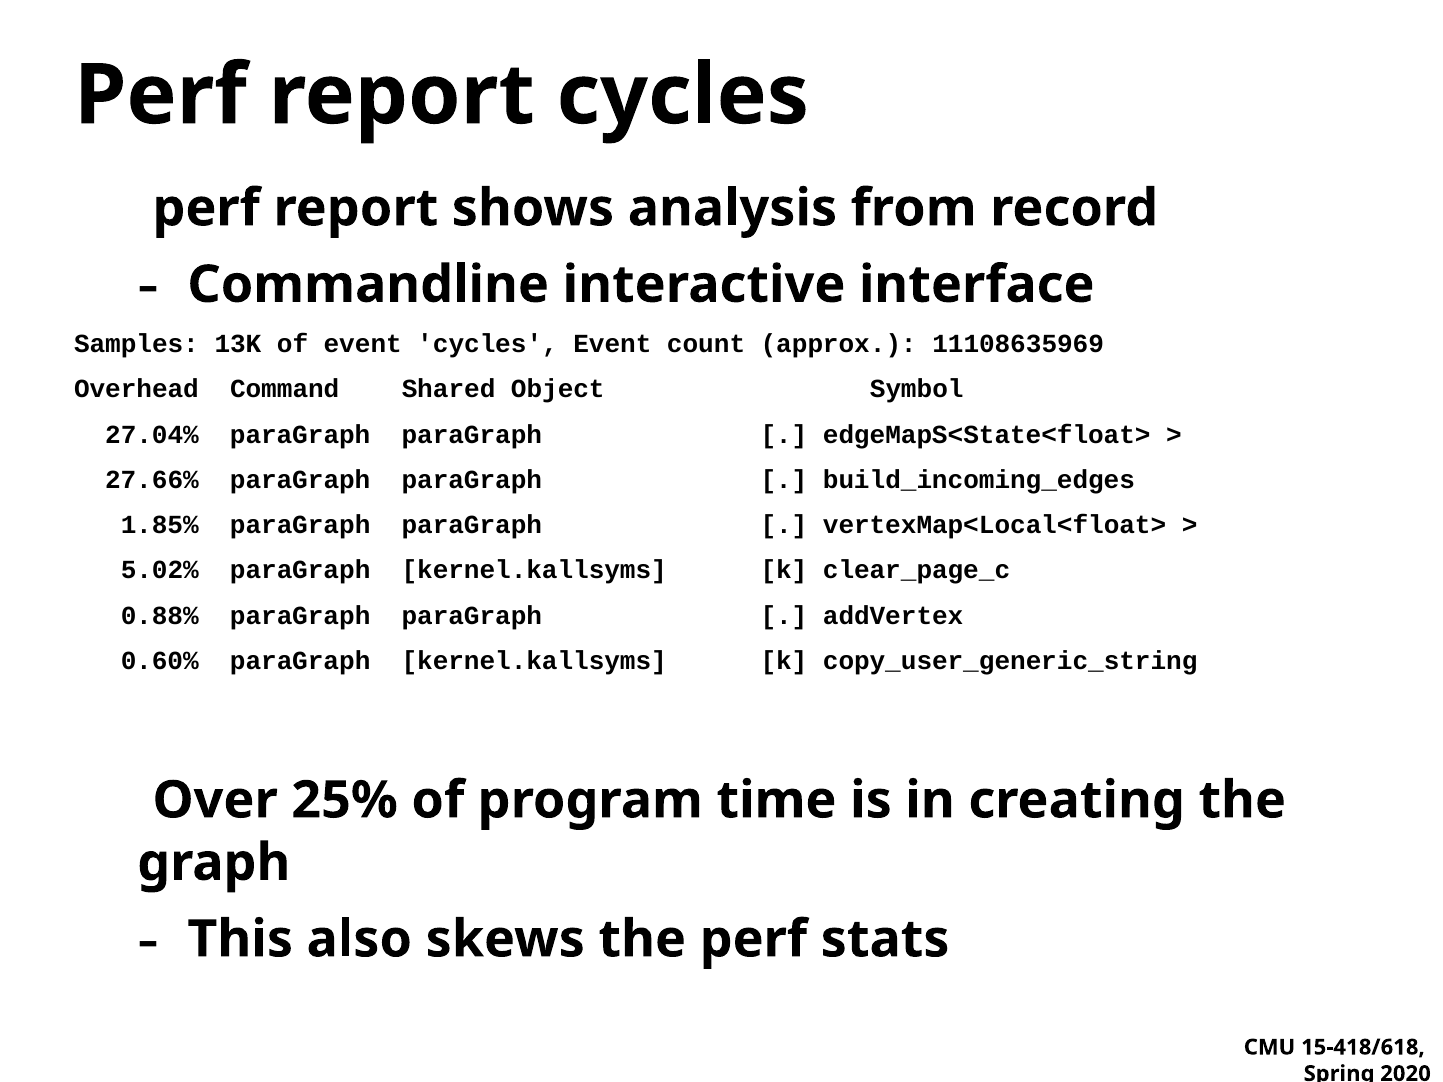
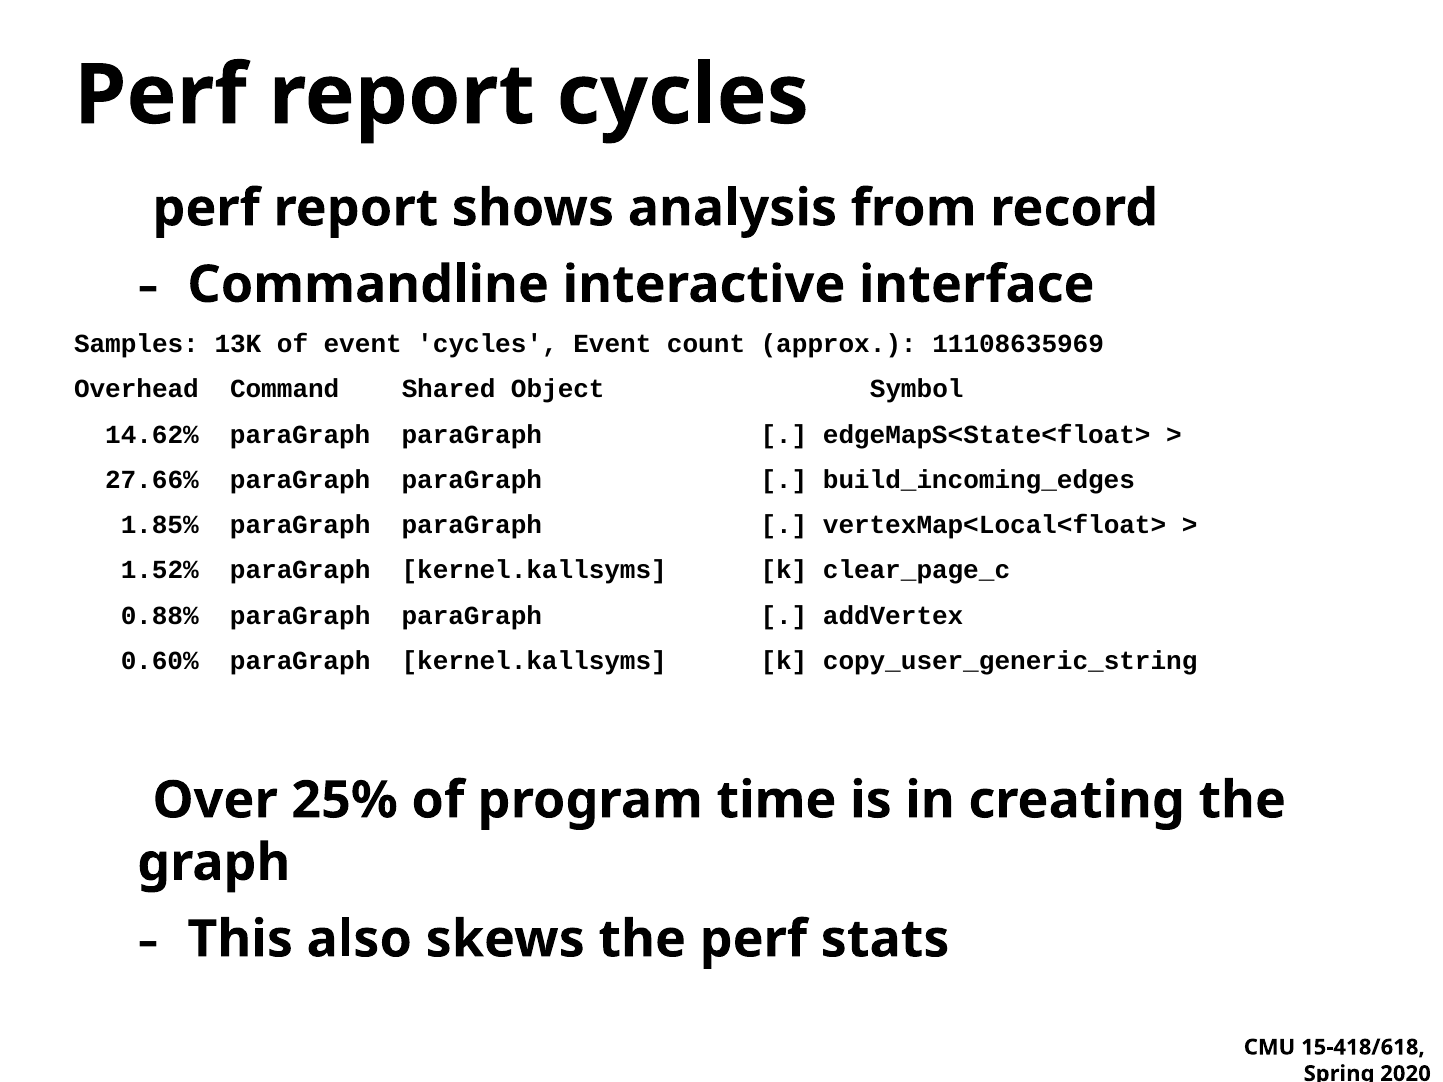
27.04%: 27.04% -> 14.62% (152, 435)
5.02%: 5.02% -> 1.52% (160, 571)
